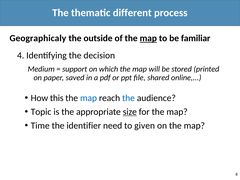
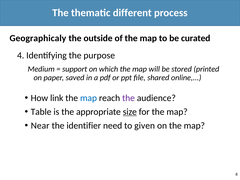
map underline: present -> none (148, 38)
familiar: familiar -> curated (196, 38)
decision: decision -> purpose (99, 55)
this: this -> link (57, 98)
the colour: blue -> purple (128, 98)
Topic: Topic -> Table (41, 112)
Time: Time -> Near (40, 126)
